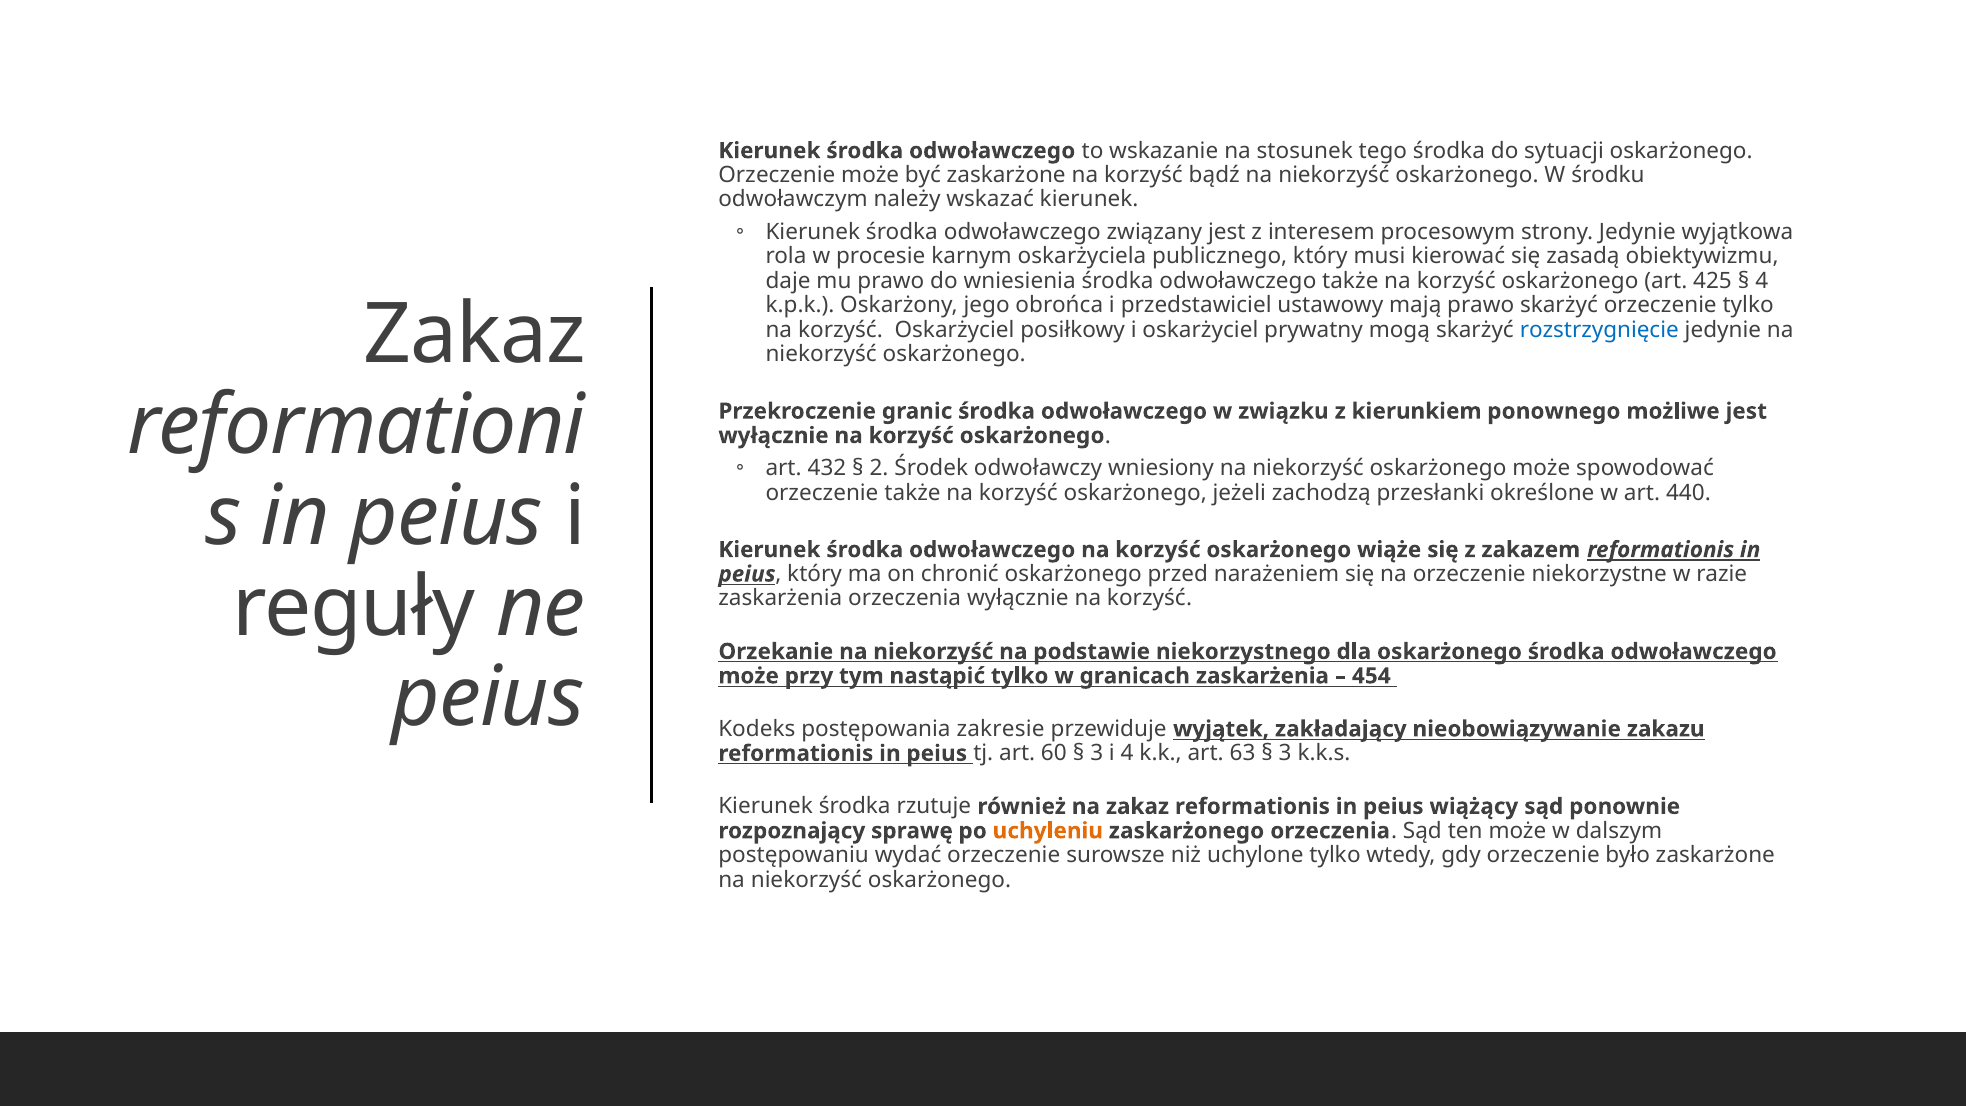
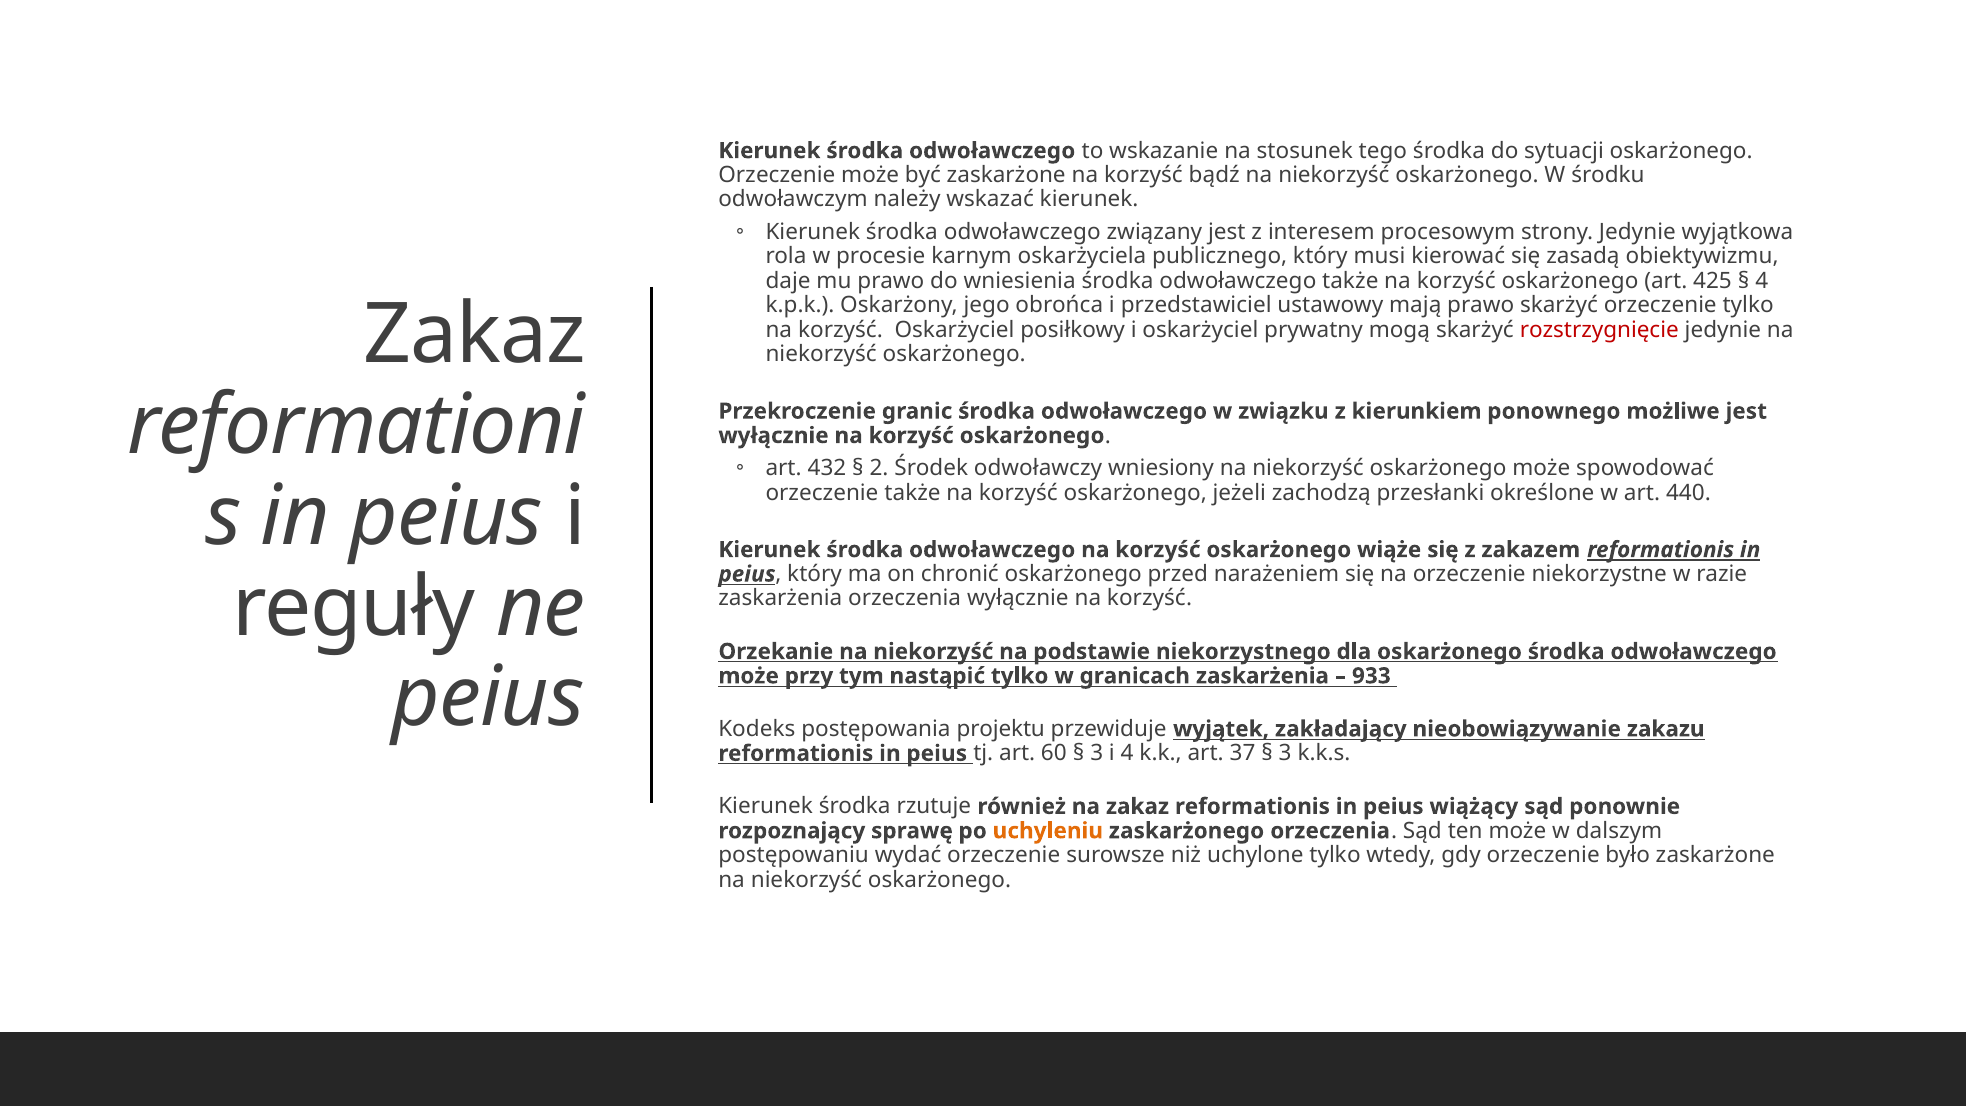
rozstrzygnięcie colour: blue -> red (1599, 330)
454: 454 -> 933 (1371, 676)
zakresie: zakresie -> projektu (1001, 729)
63: 63 -> 37 (1243, 753)
